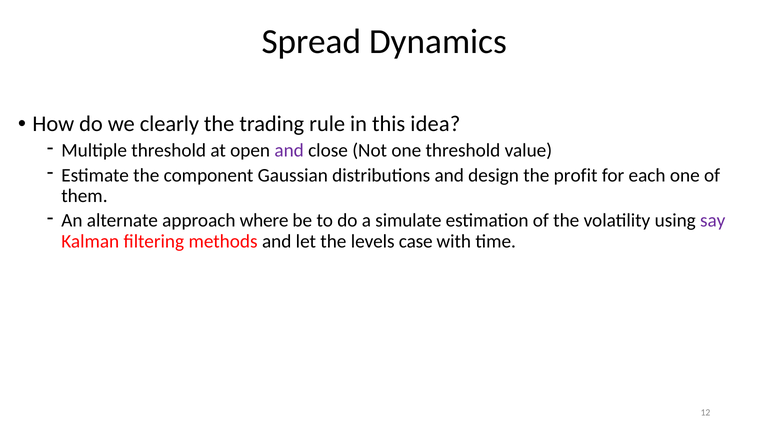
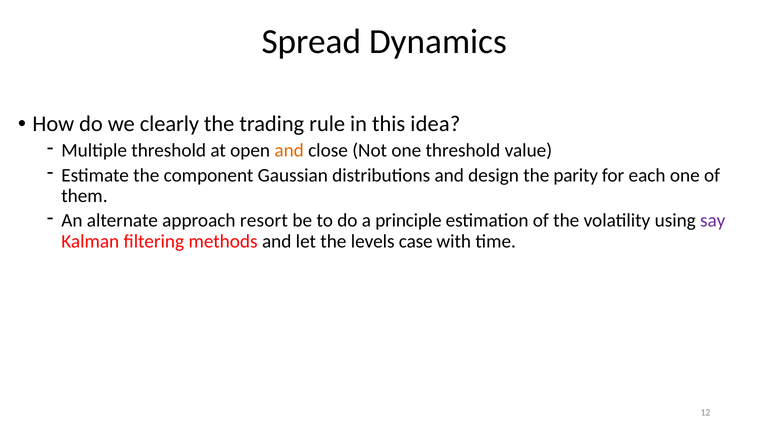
and colour: purple -> orange (289, 151)
profit: profit -> parity (576, 175)
where: where -> resort (264, 221)
simulate: simulate -> principle (408, 221)
